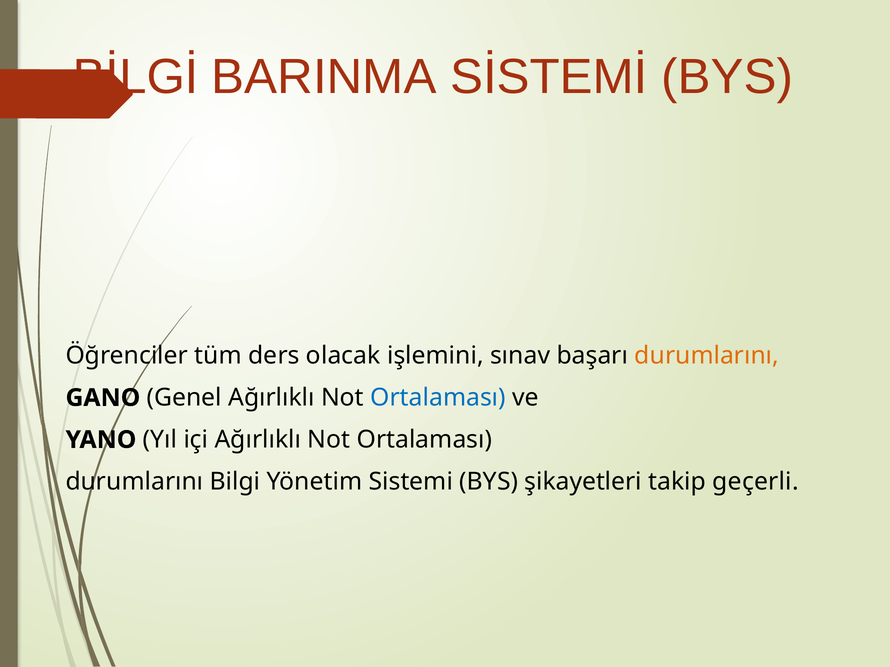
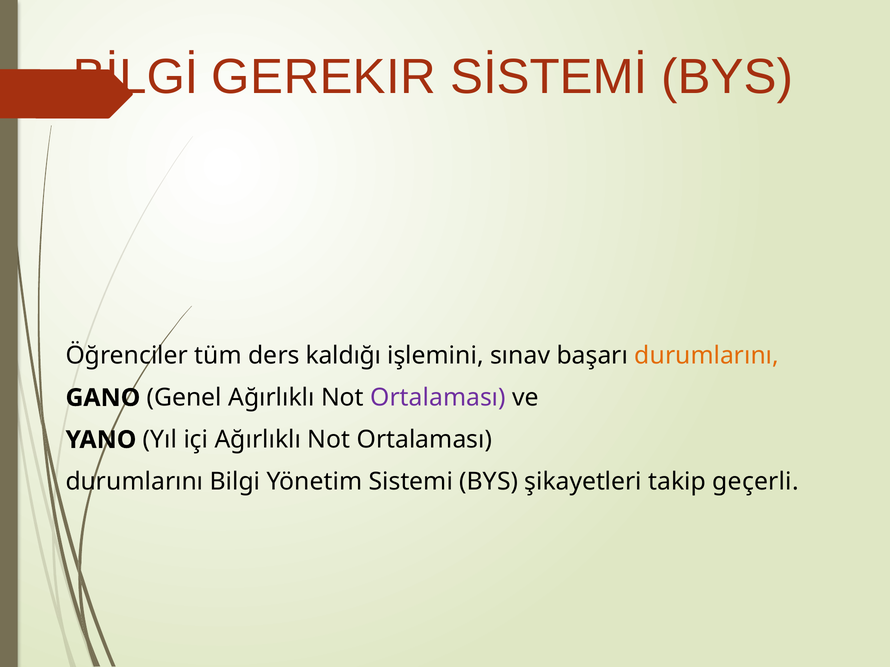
BARINMA: BARINMA -> GEREKIR (324, 77)
olacak: olacak -> kaldığı (343, 356)
Ortalaması colour: blue -> purple (438, 398)
